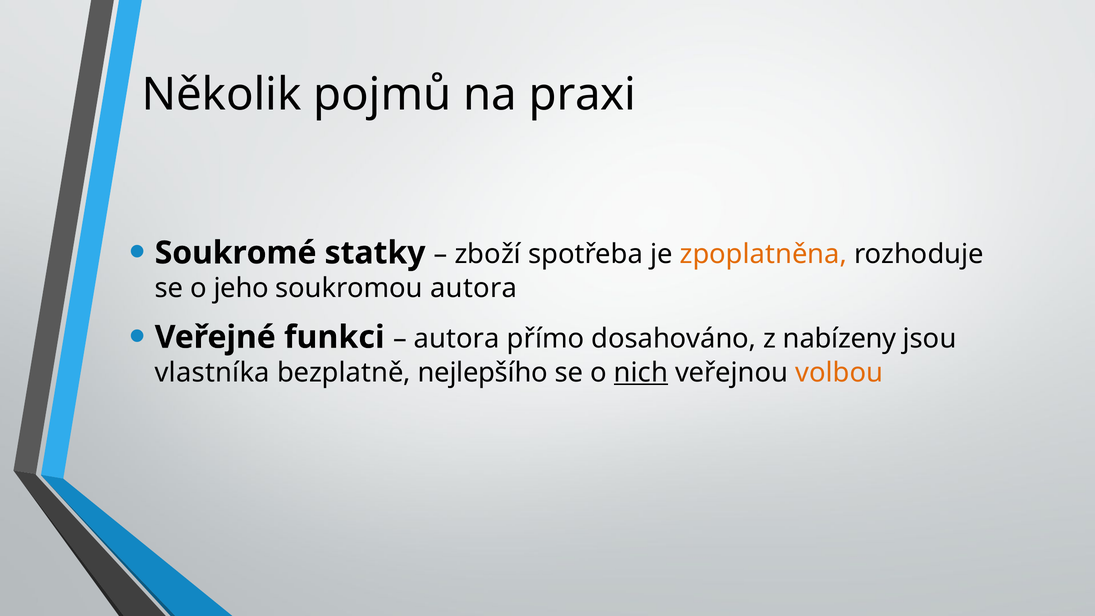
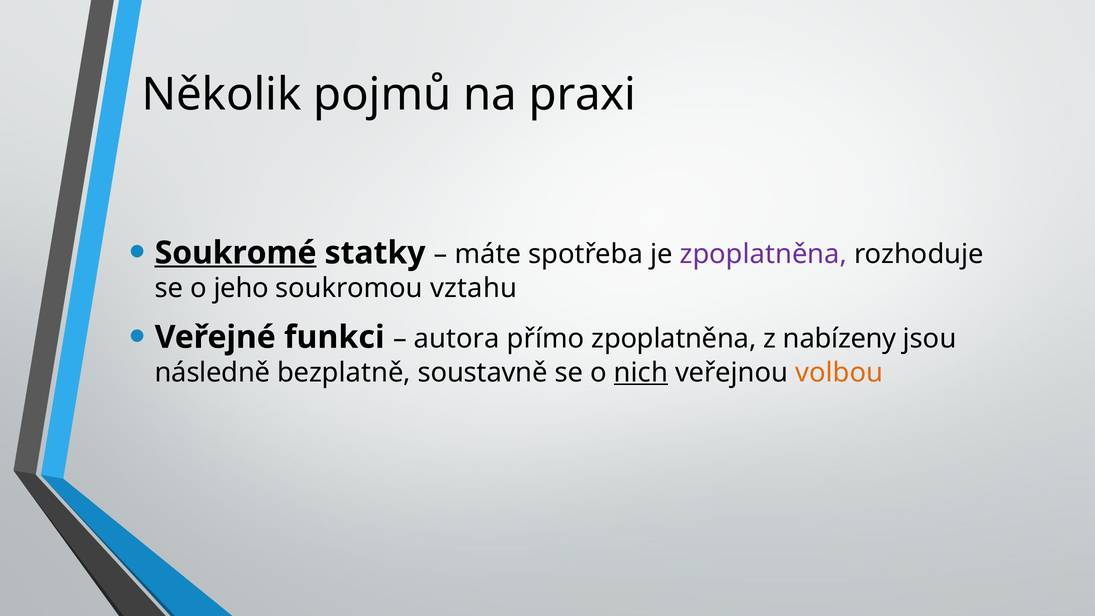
Soukromé underline: none -> present (236, 253)
zboží: zboží -> máte (488, 254)
zpoplatněna colour: orange -> purple (763, 254)
soukromou autora: autora -> vztahu (474, 288)
přímo dosahováno: dosahováno -> zpoplatněna (674, 339)
vlastníka: vlastníka -> následně (212, 372)
nejlepšího: nejlepšího -> soustavně (483, 372)
